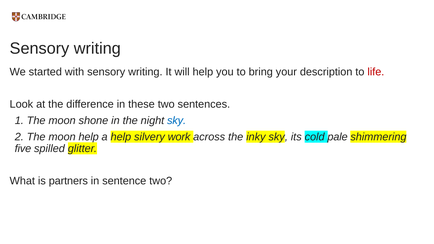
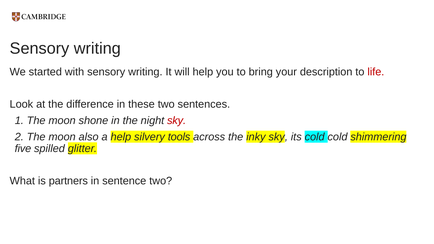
sky colour: blue -> red (177, 121)
moon help: help -> also (89, 137)
work: work -> tools (179, 137)
cold pale: pale -> cold (338, 137)
